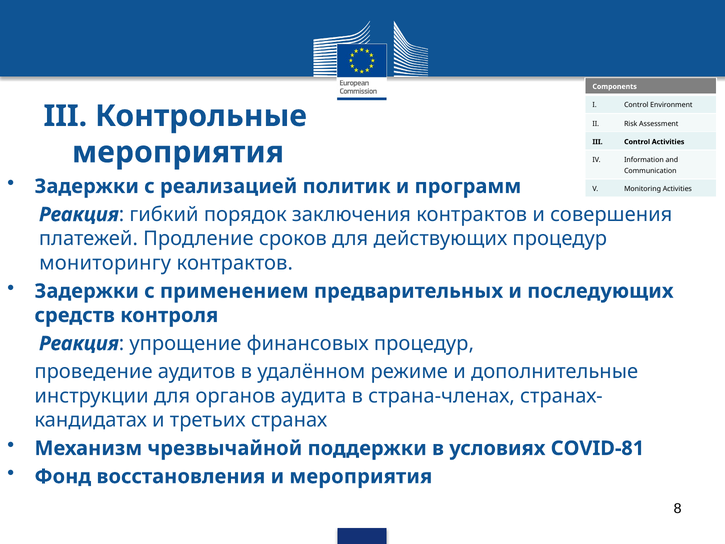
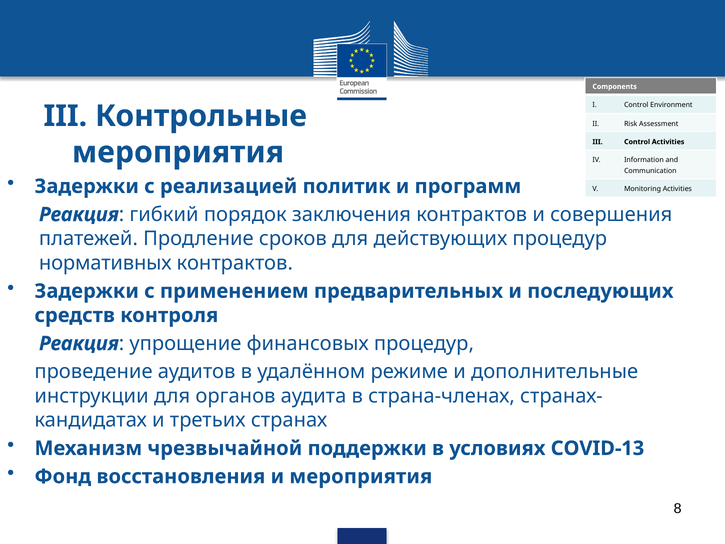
мониторингу: мониторингу -> нормативных (105, 263)
COVID-81: COVID-81 -> COVID-13 (597, 448)
